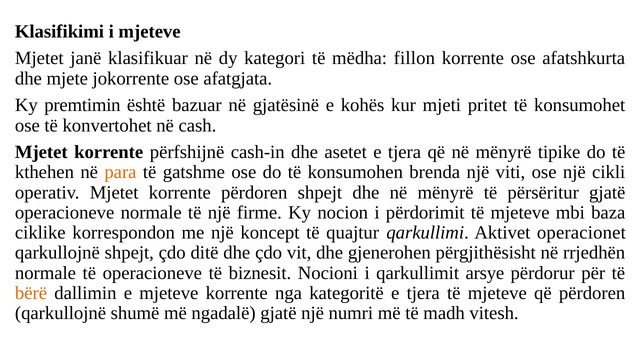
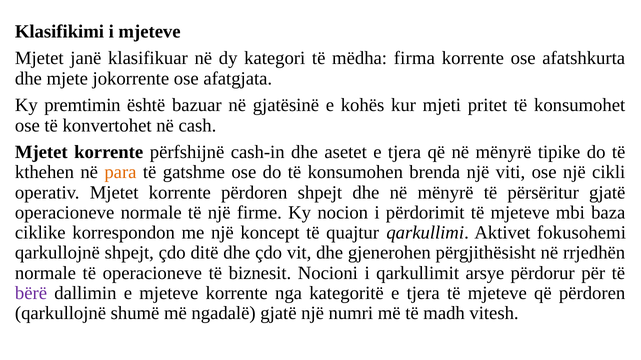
fillon: fillon -> firma (414, 58)
operacionet: operacionet -> fokusohemi (581, 233)
bërë colour: orange -> purple (31, 293)
